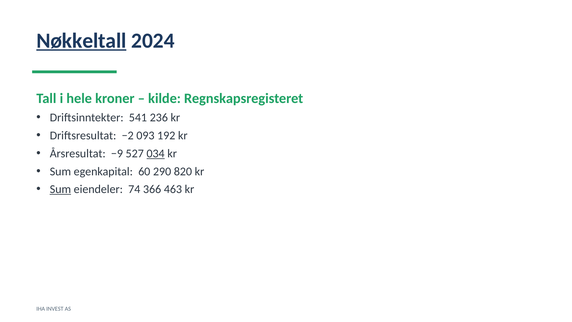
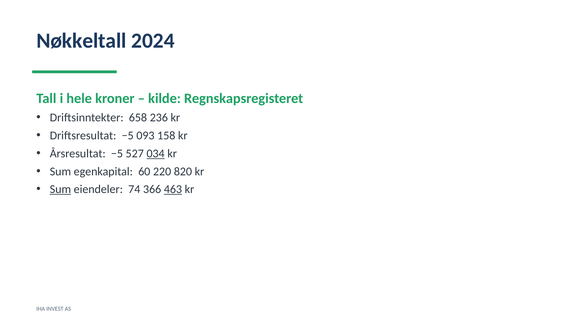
Nøkkeltall underline: present -> none (81, 41)
541: 541 -> 658 (138, 118)
Driftsresultat −2: −2 -> −5 (128, 136)
192: 192 -> 158 (166, 136)
Årsresultat −9: −9 -> −5 (117, 153)
290: 290 -> 220 (162, 171)
463 underline: none -> present (173, 189)
